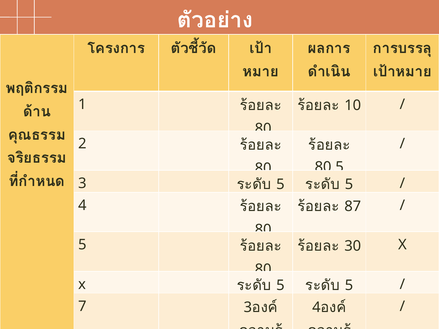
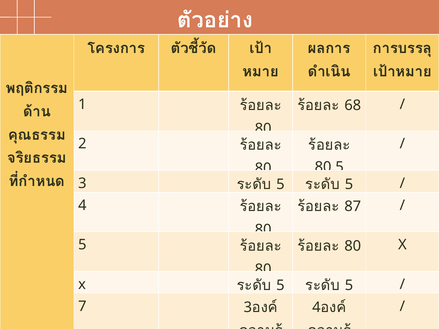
10: 10 -> 68 (353, 106)
30: 30 -> 80 (353, 246)
